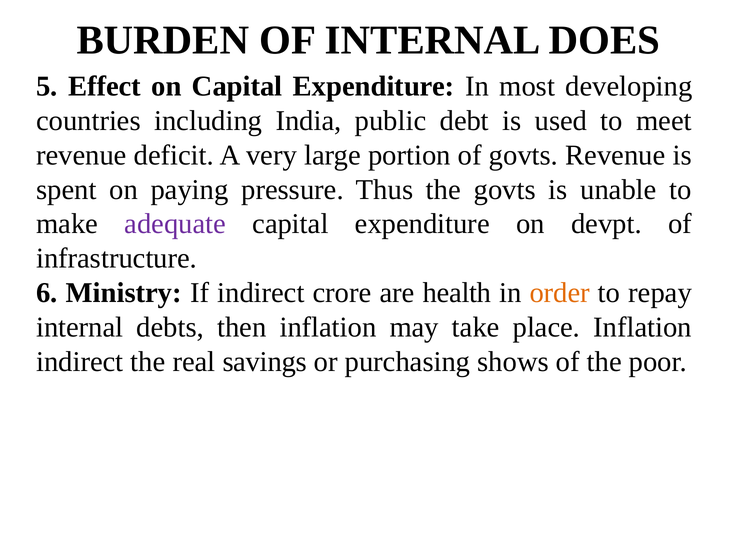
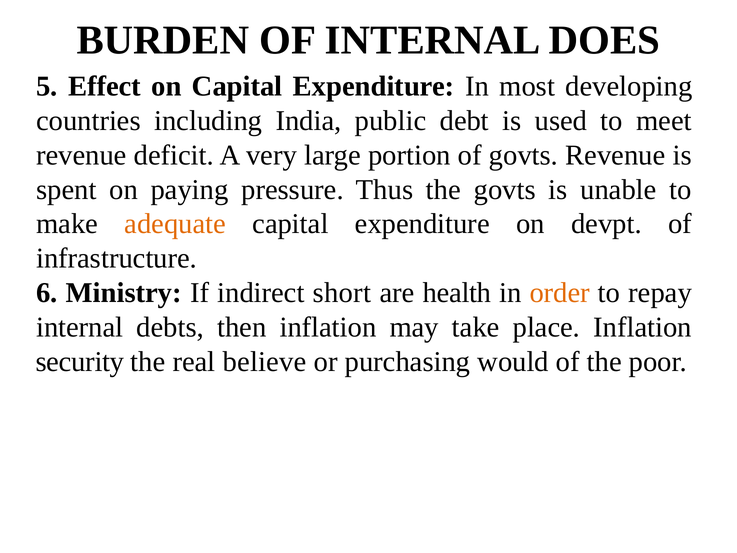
adequate colour: purple -> orange (175, 224)
crore: crore -> short (342, 293)
indirect: indirect -> security (80, 362)
savings: savings -> believe (265, 362)
shows: shows -> would (513, 362)
